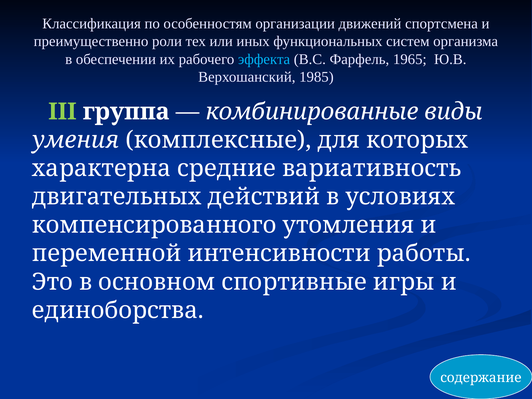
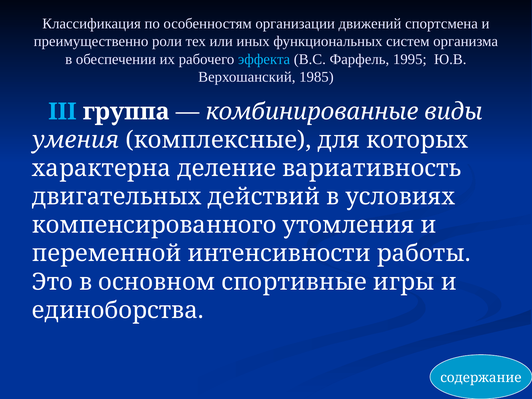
1965: 1965 -> 1995 (410, 59)
III colour: light green -> light blue (62, 112)
средние: средние -> деление (227, 168)
